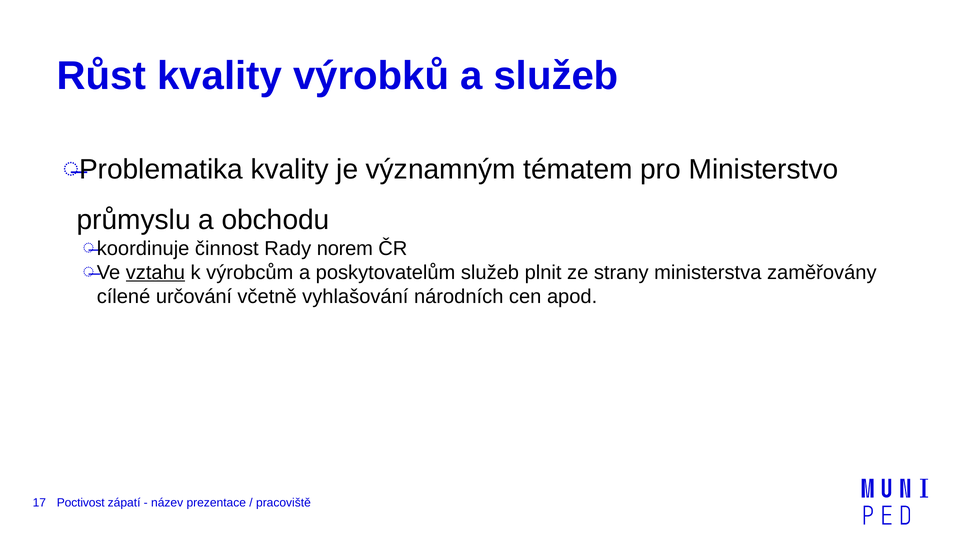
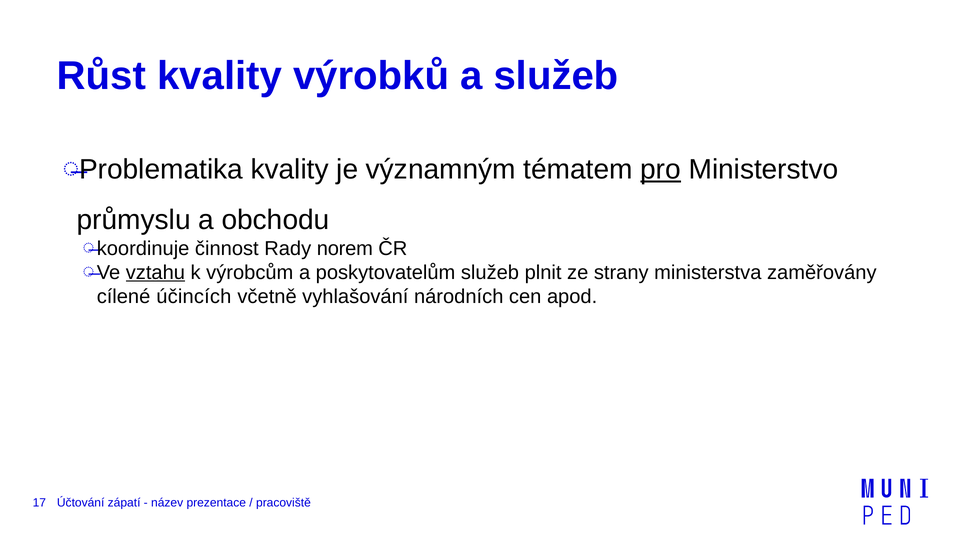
pro underline: none -> present (661, 170)
určování: určování -> účincích (194, 297)
Poctivost: Poctivost -> Účtování (81, 503)
